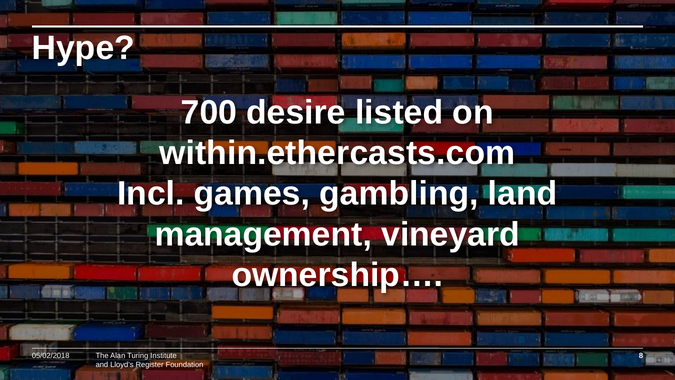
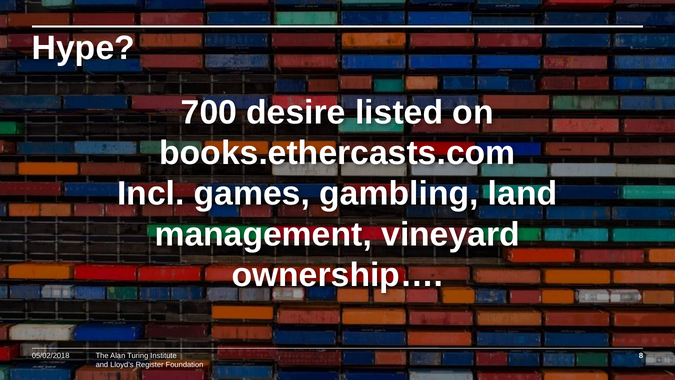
within.ethercasts.com: within.ethercasts.com -> books.ethercasts.com (337, 153)
